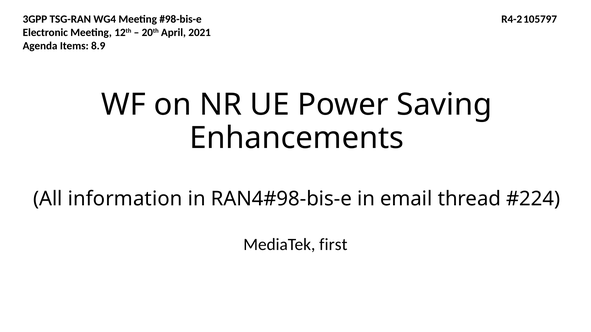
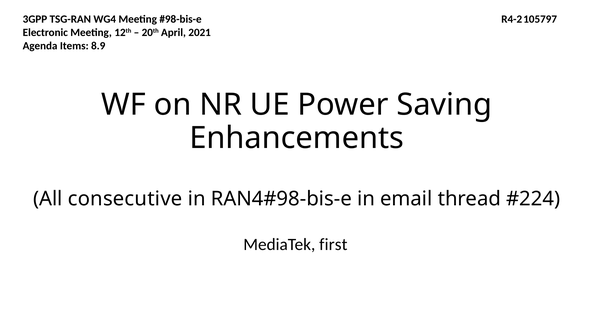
information: information -> consecutive (125, 199)
